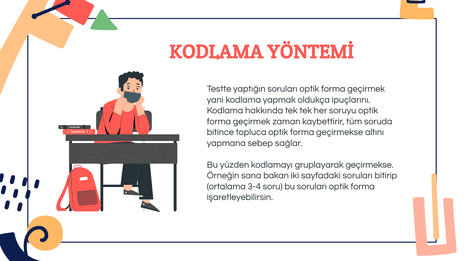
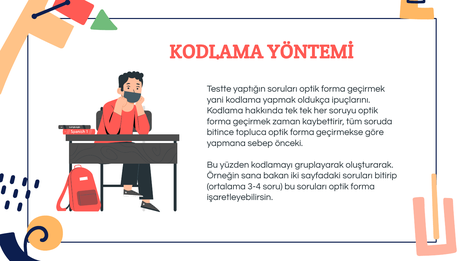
altını: altını -> göre (374, 132)
sağlar: sağlar -> önceki (289, 143)
gruplayarak geçirmekse: geçirmekse -> oluşturarak (369, 165)
